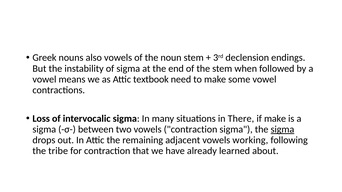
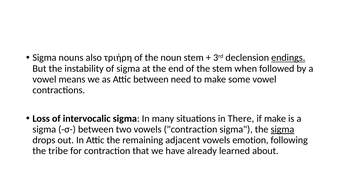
Greek: Greek -> Sigma (44, 58)
also vowels: vowels -> τριήρη (118, 58)
endings underline: none -> present (288, 58)
Attic textbook: textbook -> between (151, 79)
working: working -> emotion (250, 140)
